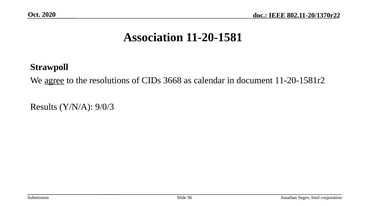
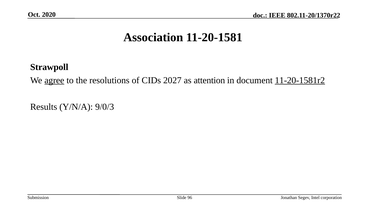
3668: 3668 -> 2027 (172, 80)
calendar: calendar -> attention (209, 80)
11-20-1581r2 underline: none -> present (300, 80)
